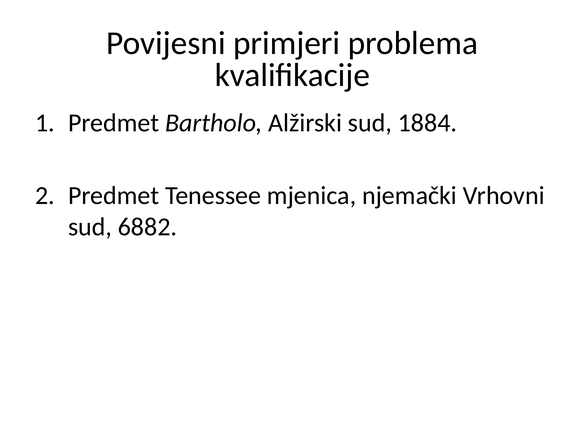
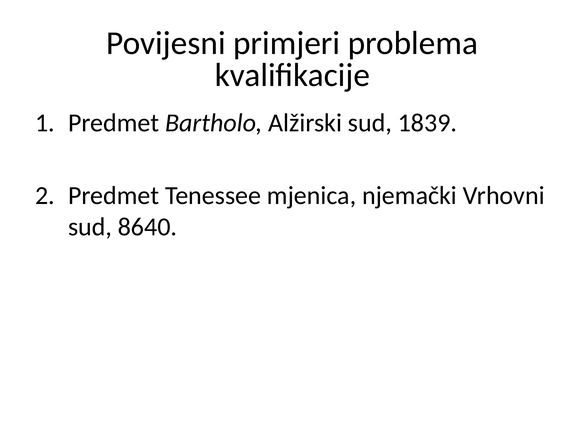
1884: 1884 -> 1839 (427, 123)
6882: 6882 -> 8640 (147, 227)
